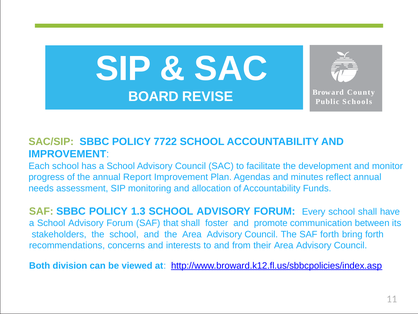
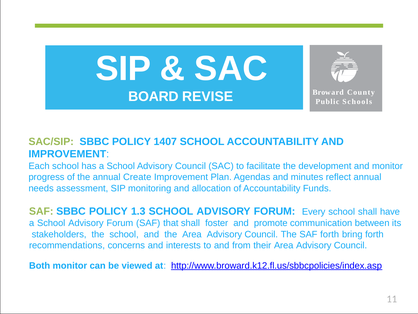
7722: 7722 -> 1407 (165, 141)
Report: Report -> Create (137, 177)
Both division: division -> monitor (70, 265)
